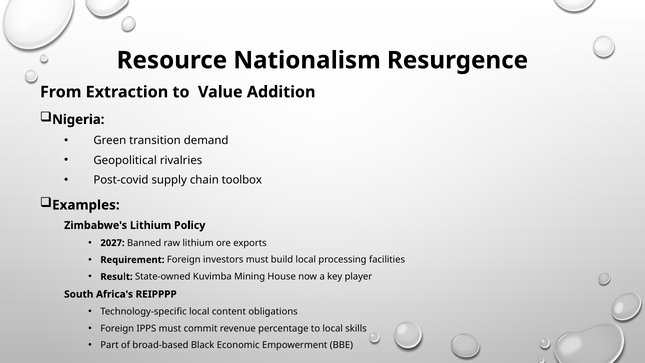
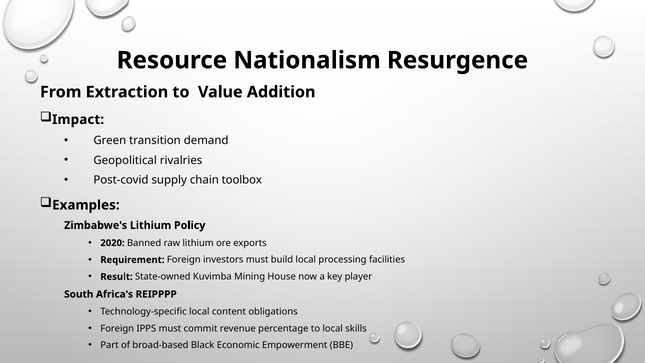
Nigeria: Nigeria -> Impact (78, 119)
2027: 2027 -> 2020 (112, 243)
